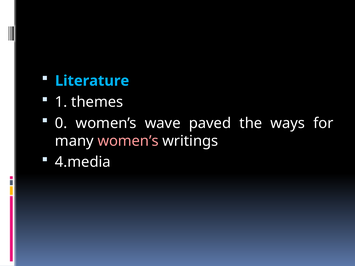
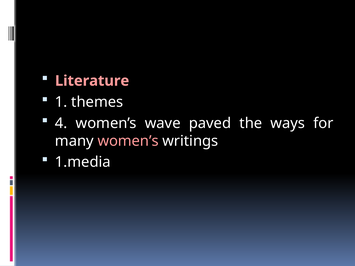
Literature colour: light blue -> pink (92, 81)
0: 0 -> 4 (61, 123)
4.media: 4.media -> 1.media (83, 162)
